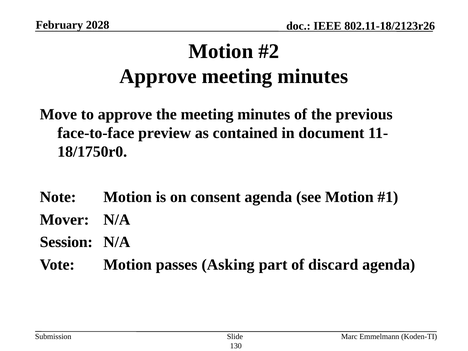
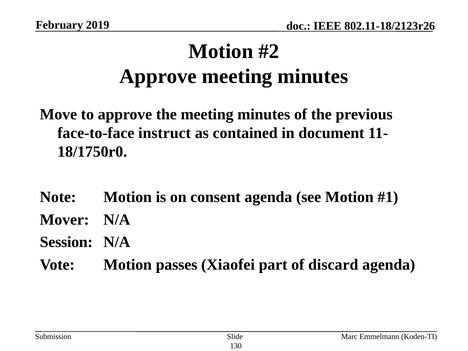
2028: 2028 -> 2019 (98, 25)
preview: preview -> instruct (165, 133)
Asking: Asking -> Xiaofei (228, 265)
